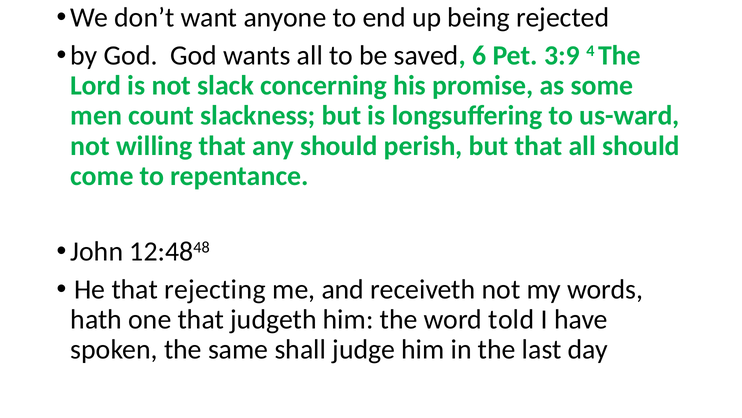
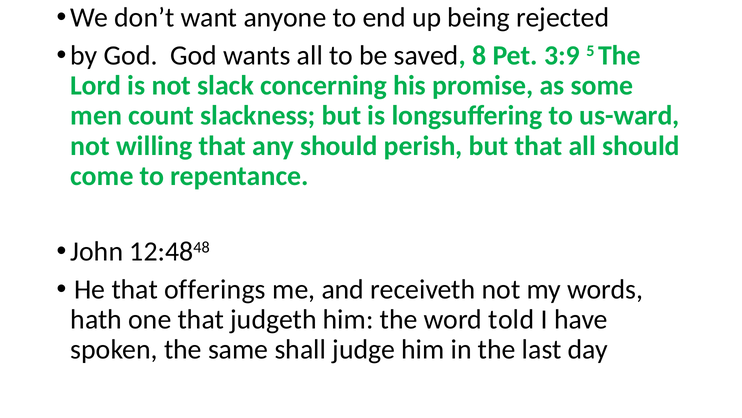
6: 6 -> 8 (479, 55)
4: 4 -> 5 (590, 51)
rejecting: rejecting -> offerings (215, 289)
